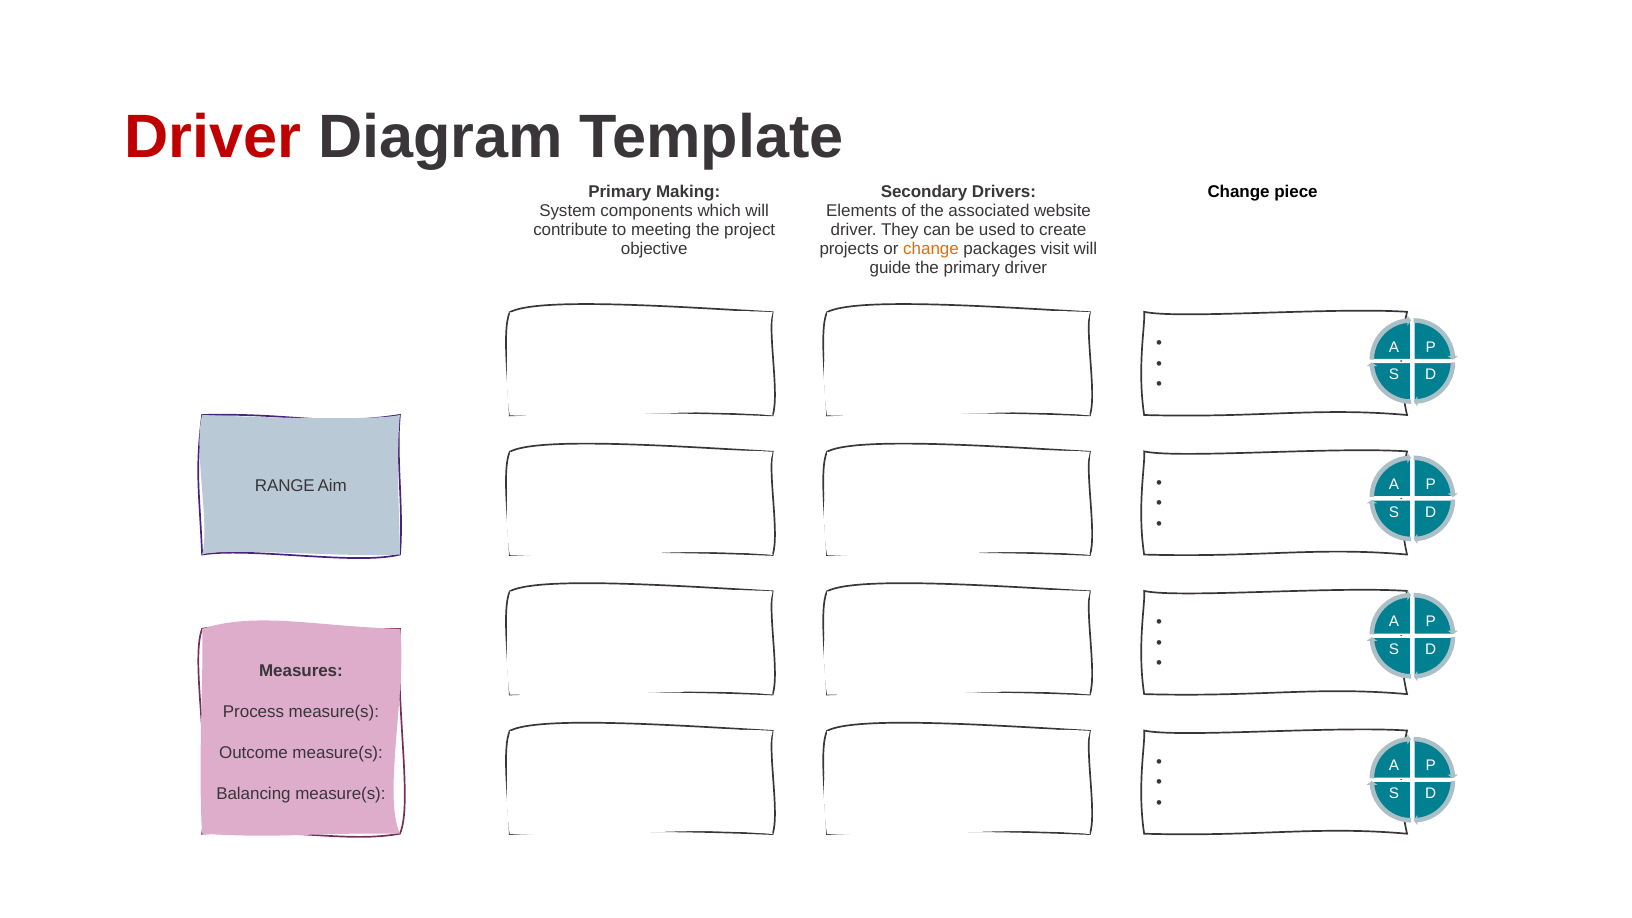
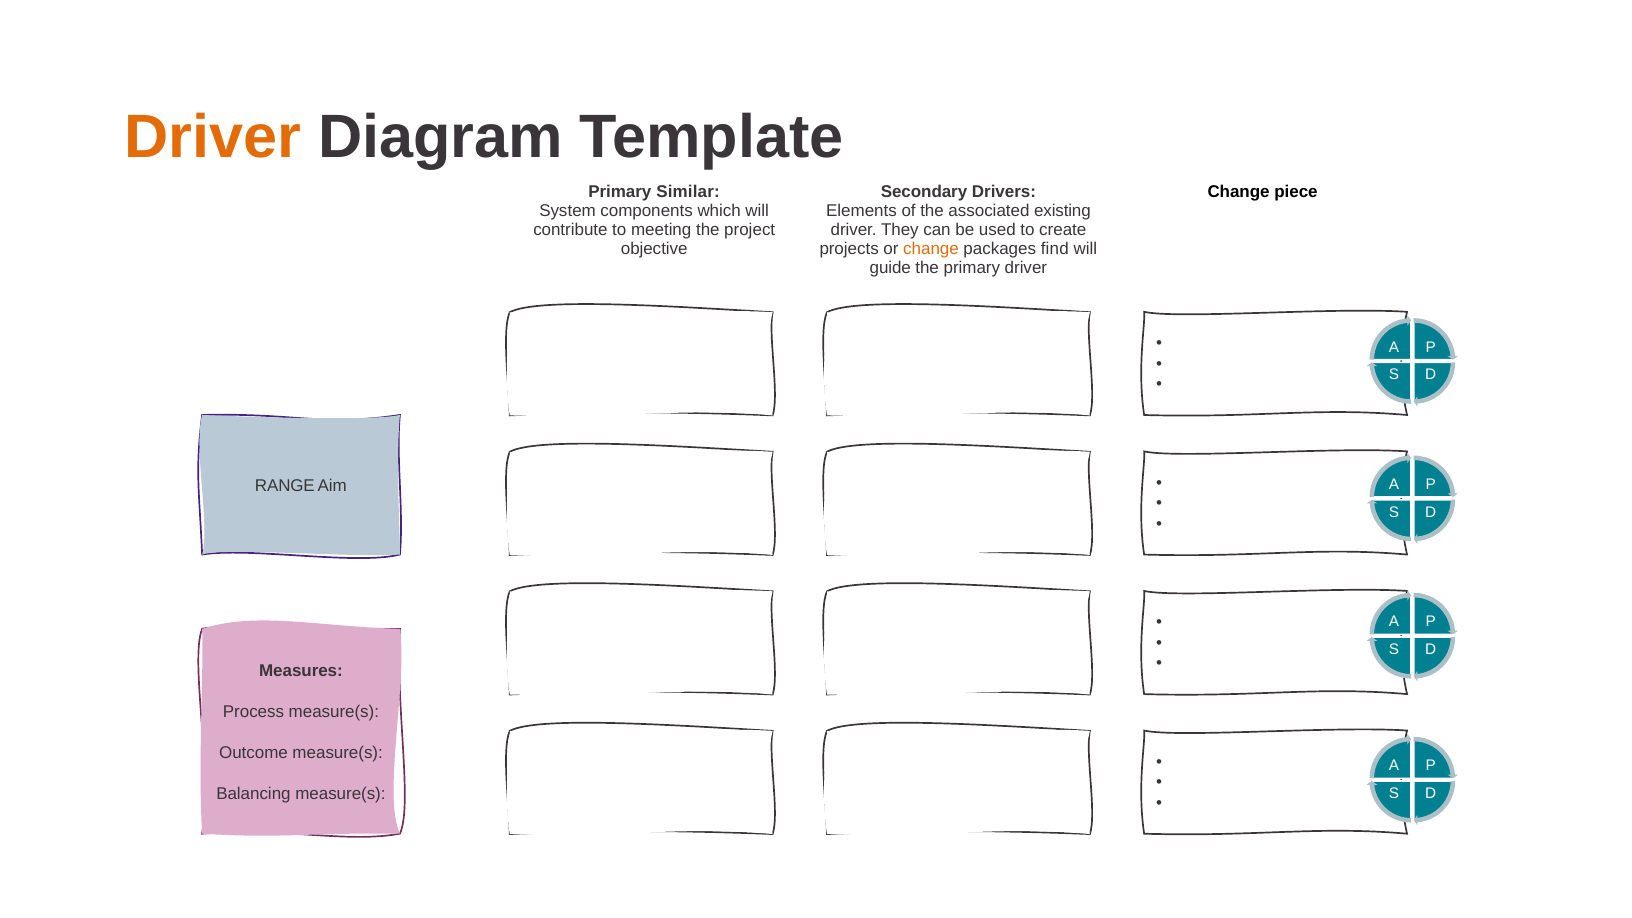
Driver colour: red -> orange (213, 137)
Making: Making -> Similar (688, 192)
website: website -> existing (1062, 211)
visit: visit -> find (1055, 249)
